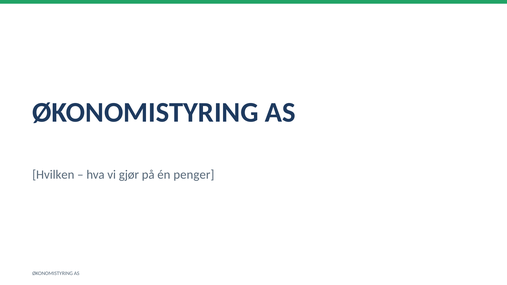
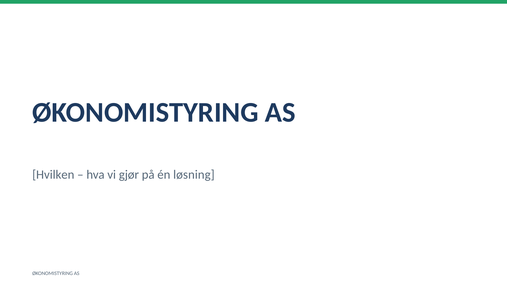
penger: penger -> løsning (194, 175)
